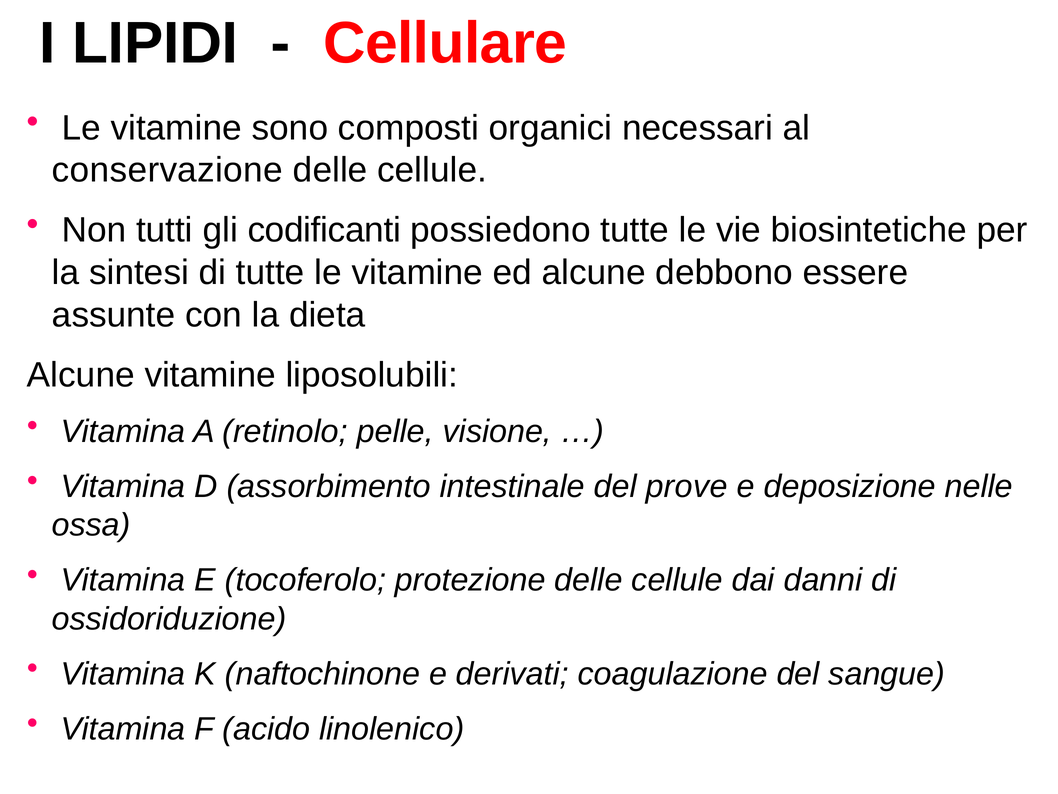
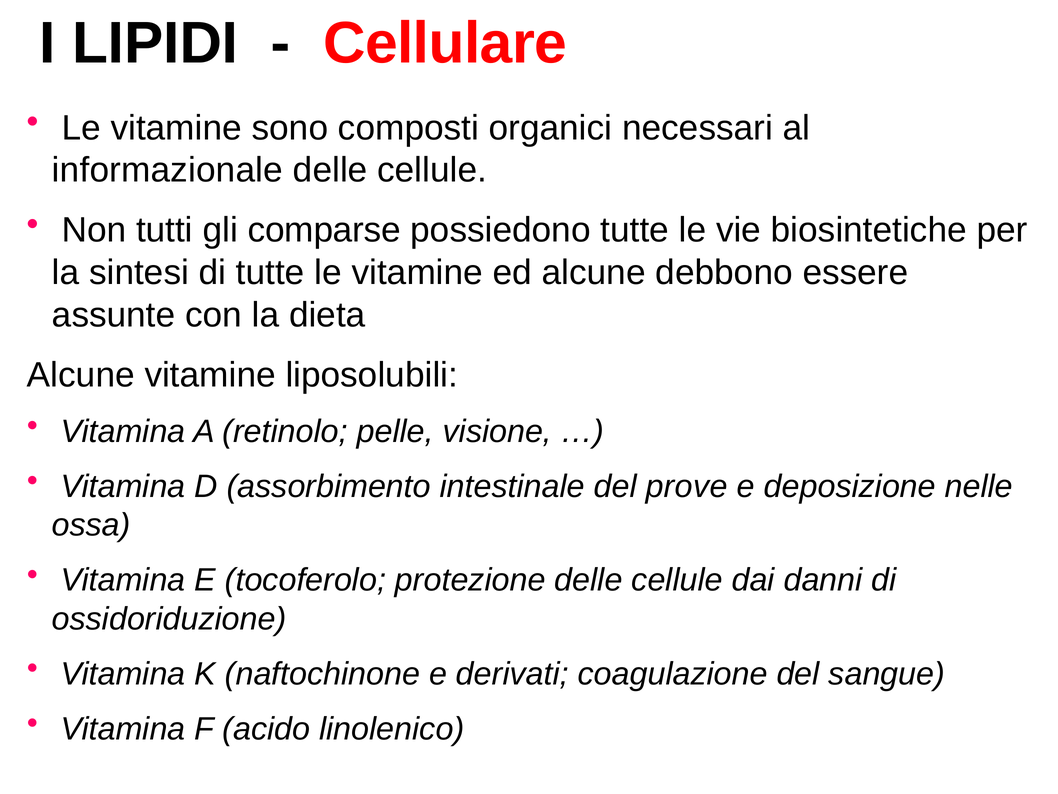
conservazione: conservazione -> informazionale (167, 170)
codificanti: codificanti -> comparse (324, 230)
